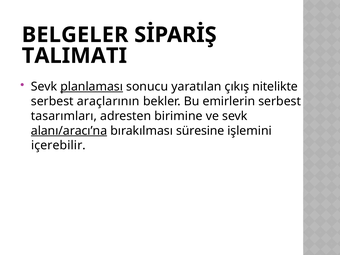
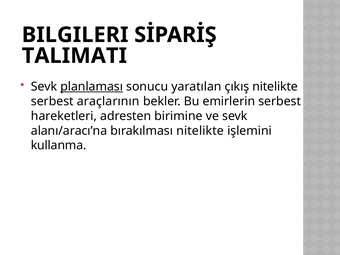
BELGELER: BELGELER -> BILGILERI (75, 35)
tasarımları: tasarımları -> hareketleri (64, 116)
alanı/aracı’na underline: present -> none (69, 131)
bırakılması süresine: süresine -> nitelikte (200, 131)
içerebilir: içerebilir -> kullanma (59, 145)
